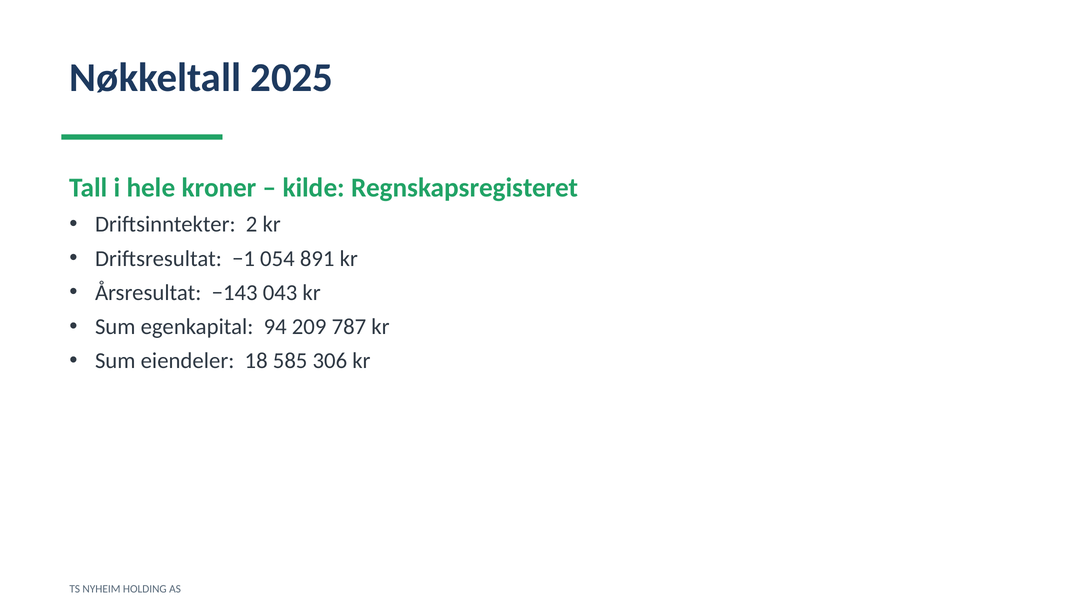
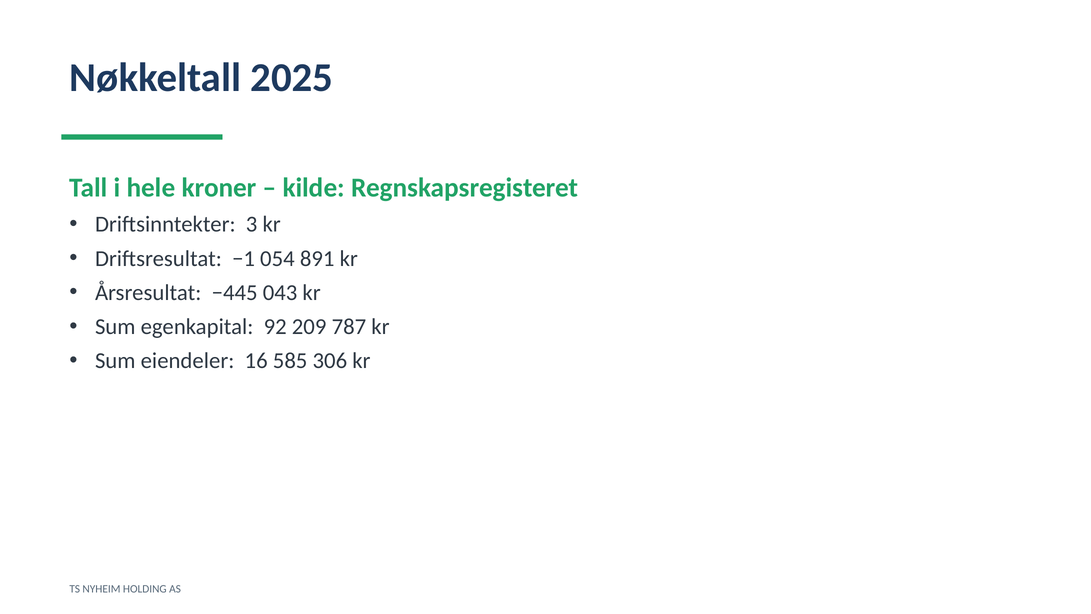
2: 2 -> 3 (252, 224)
−143: −143 -> −445 (235, 293)
94: 94 -> 92 (275, 327)
18: 18 -> 16 (256, 361)
